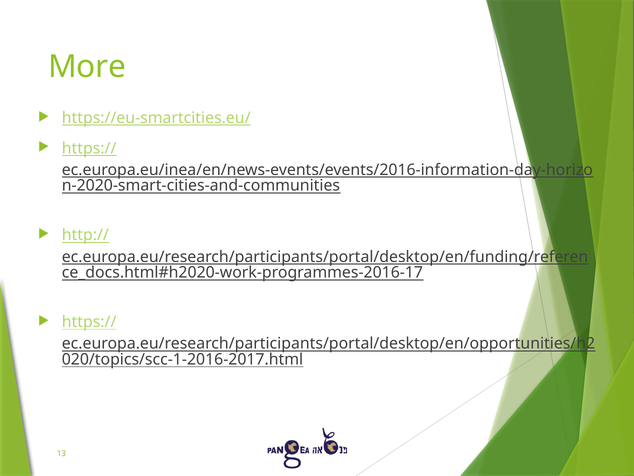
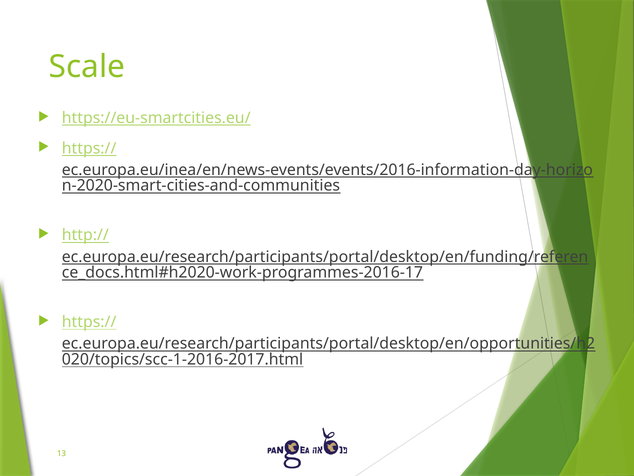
More: More -> Scale (87, 67)
